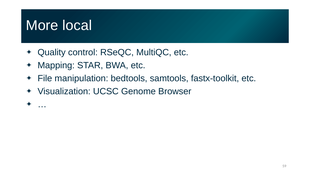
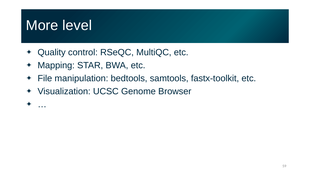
local: local -> level (77, 25)
